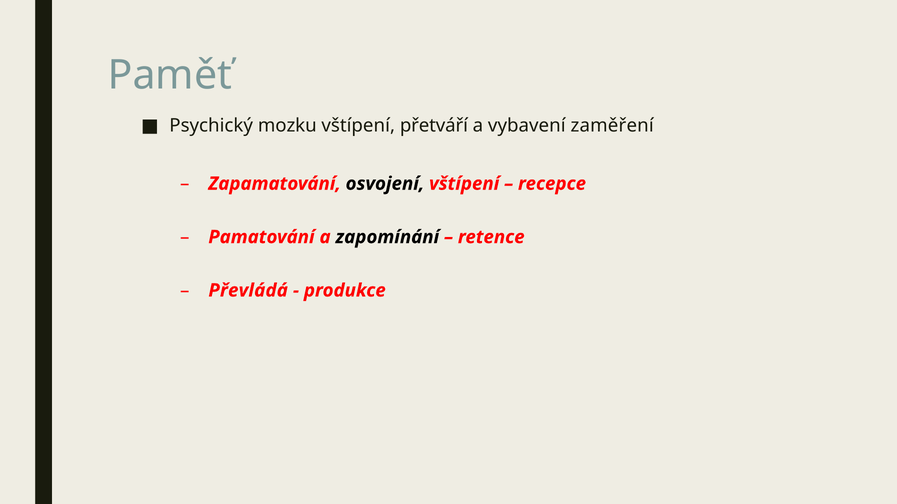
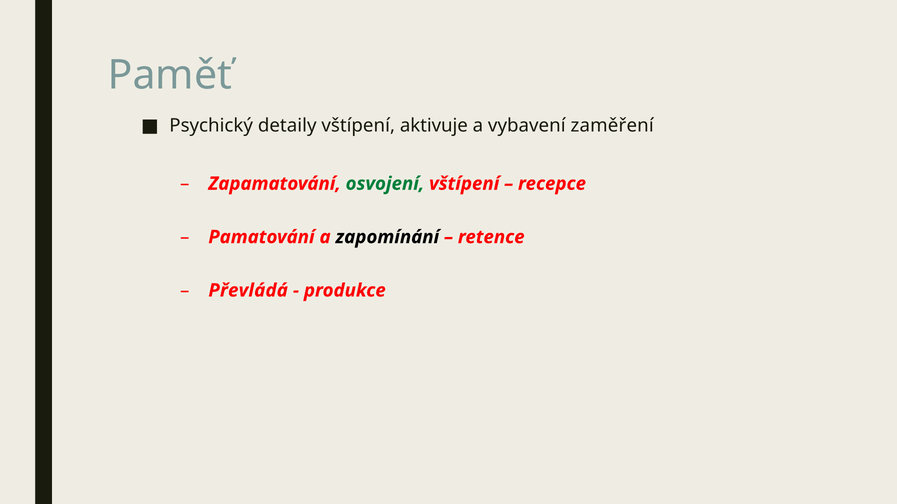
mozku: mozku -> detaily (287, 126)
přetváří: přetváří -> aktivuje (434, 126)
osvojení colour: black -> green (385, 184)
